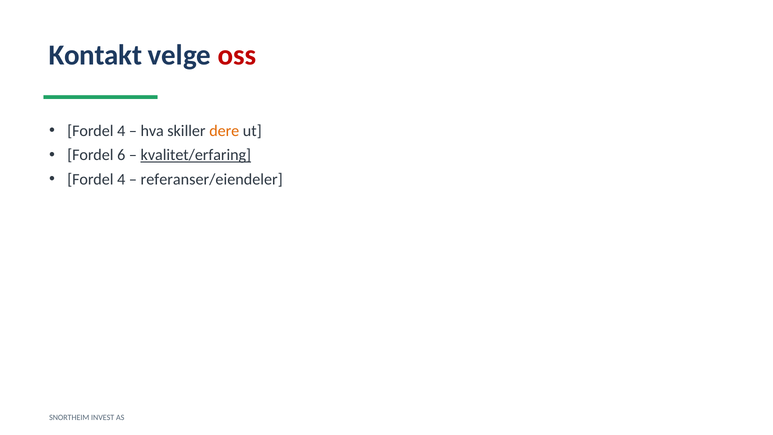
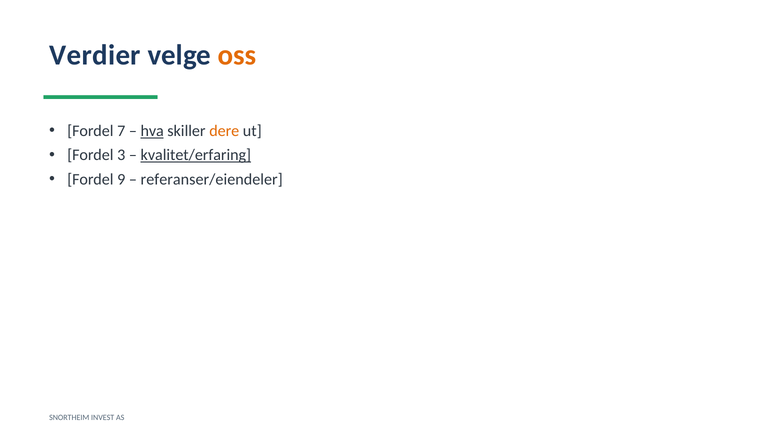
Kontakt: Kontakt -> Verdier (95, 55)
oss colour: red -> orange (237, 55)
4: 4 -> 7 (121, 131)
hva underline: none -> present (152, 131)
6: 6 -> 3 (121, 155)
4: 4 -> 9 (121, 179)
